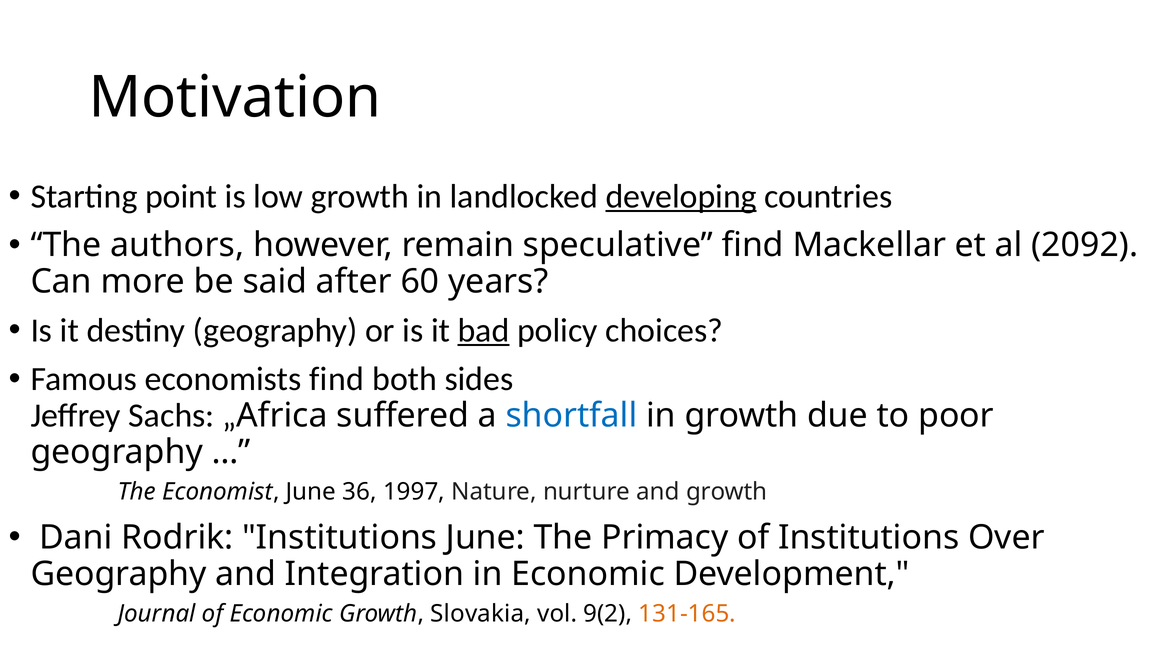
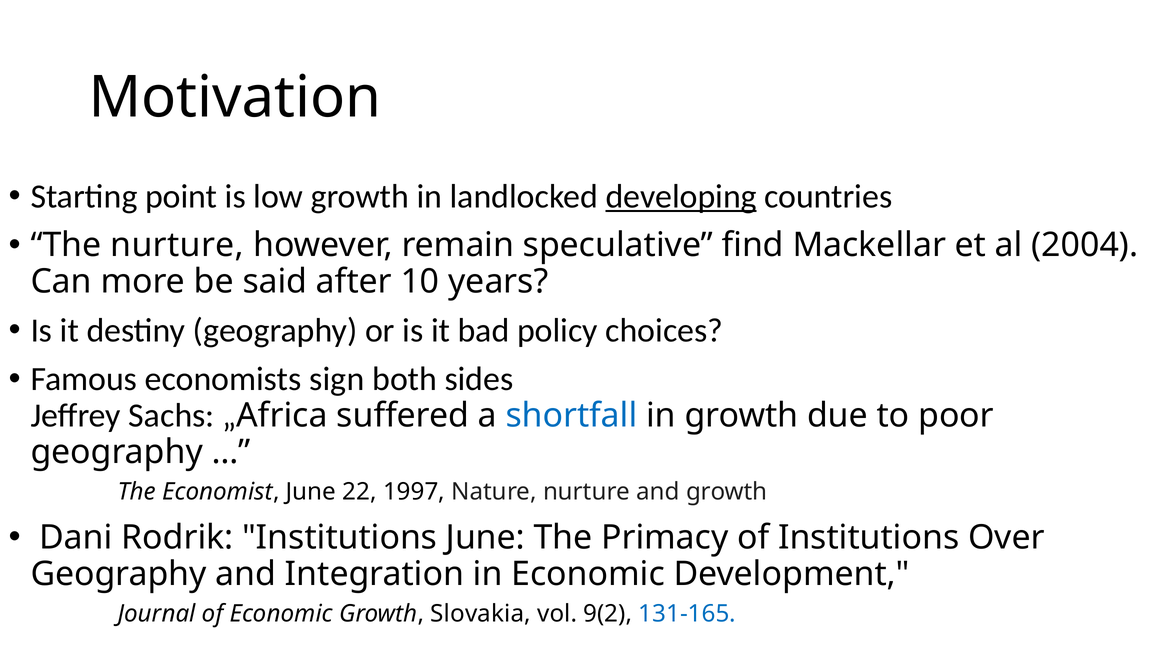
The authors: authors -> nurture (177, 245)
2092: 2092 -> 2004 (1085, 245)
60: 60 -> 10 (420, 282)
bad underline: present -> none (484, 330)
economists find: find -> sign (337, 379)
36: 36 -> 22 (359, 492)
131-165 colour: orange -> blue (687, 613)
